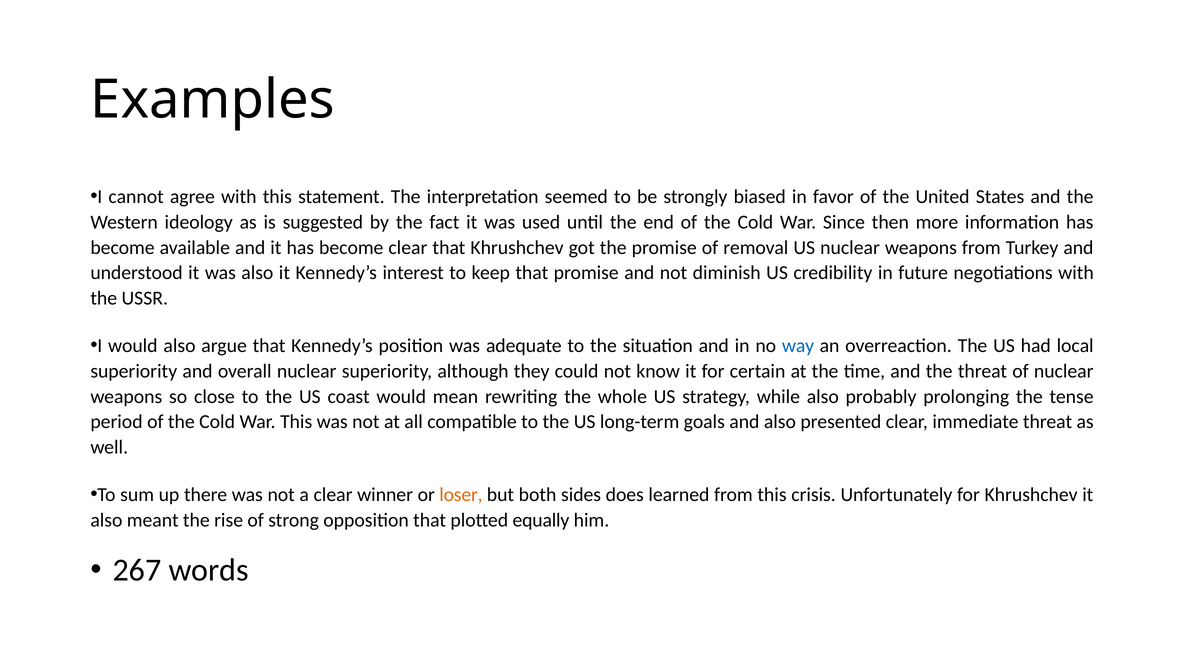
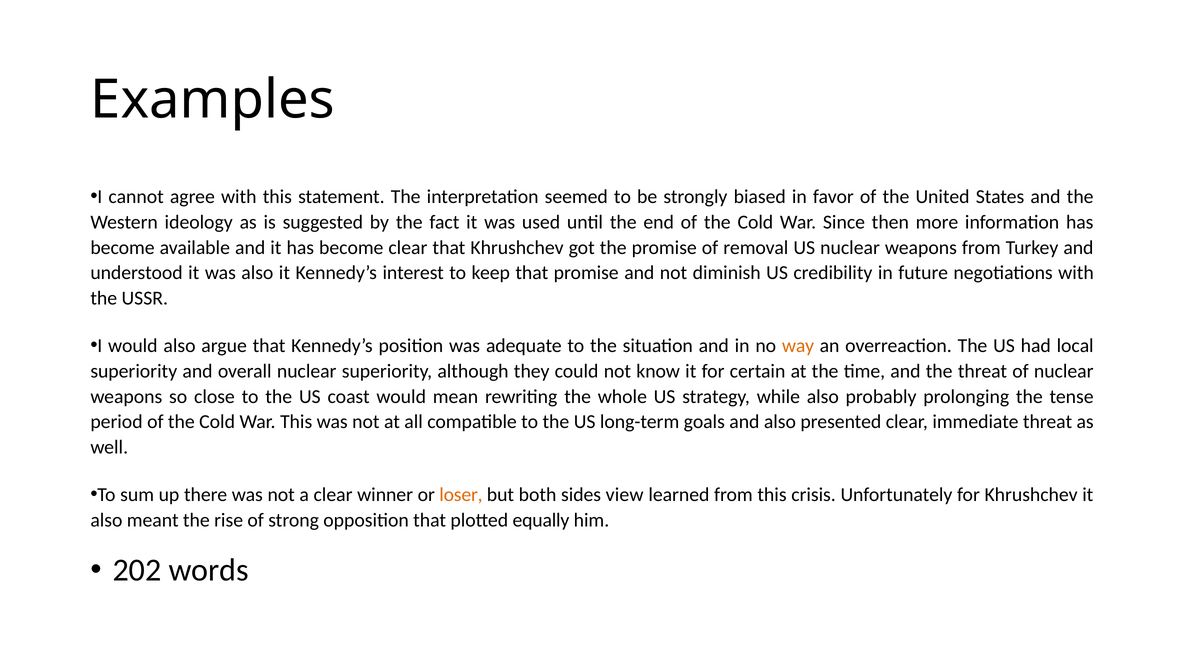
way colour: blue -> orange (798, 346)
does: does -> view (625, 495)
267: 267 -> 202 (137, 570)
